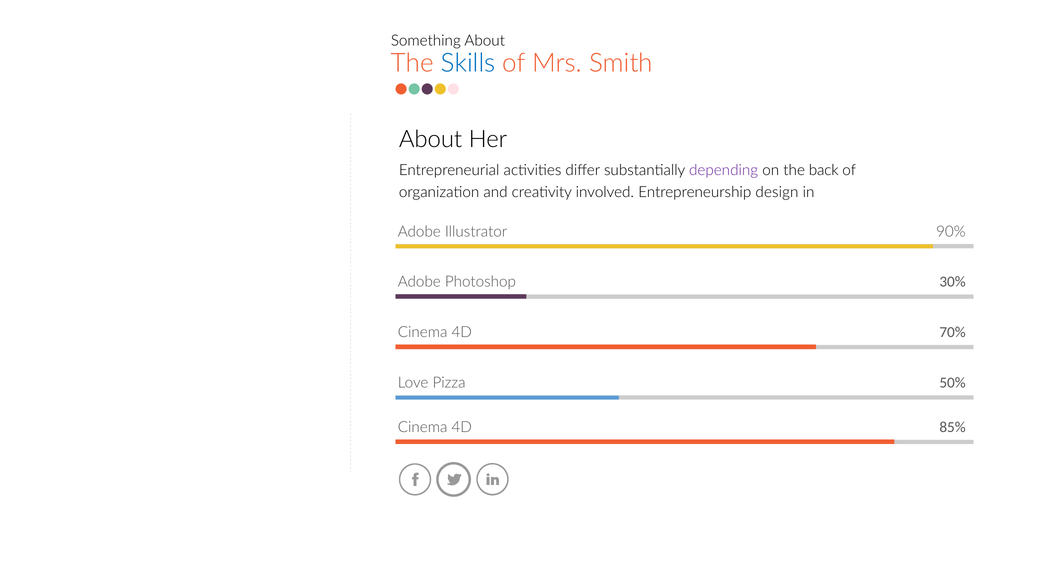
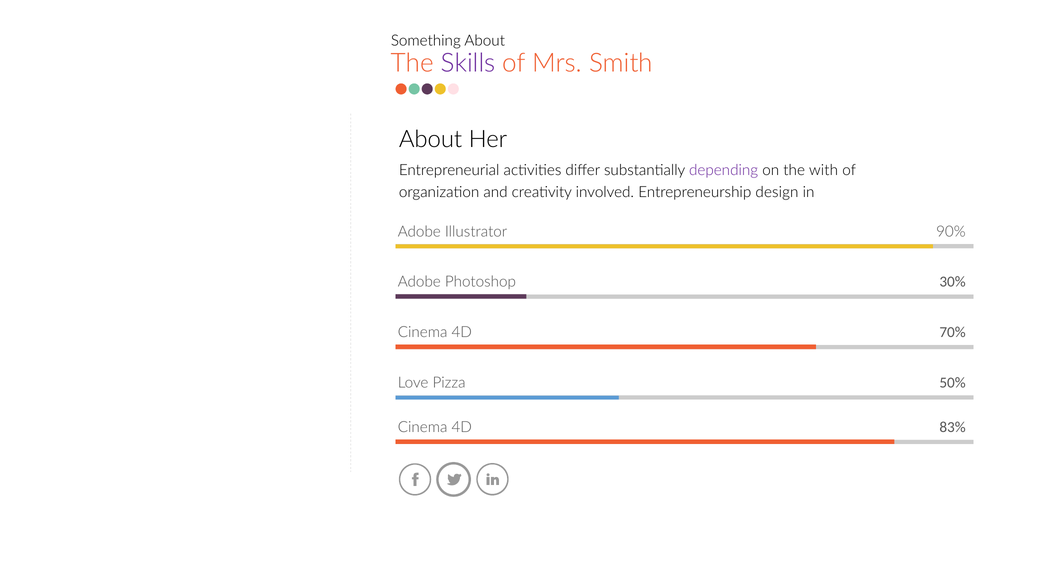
Skills colour: blue -> purple (468, 63)
back: back -> with (824, 171)
85%: 85% -> 83% (953, 427)
